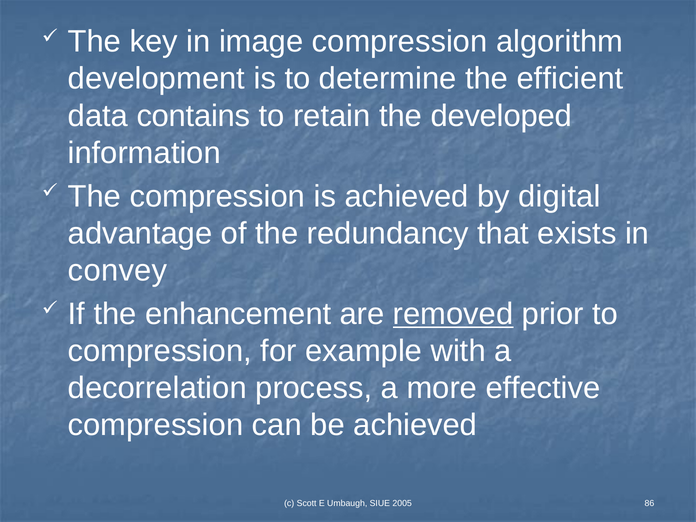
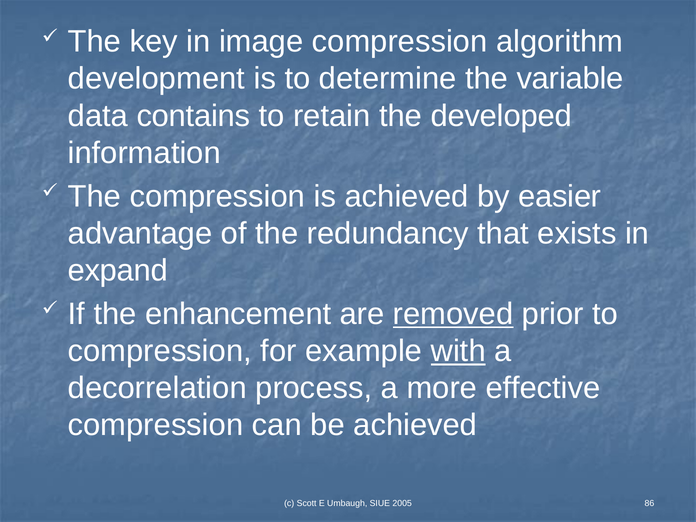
efficient: efficient -> variable (570, 79)
digital: digital -> easier (560, 196)
convey: convey -> expand (118, 271)
with underline: none -> present (458, 351)
